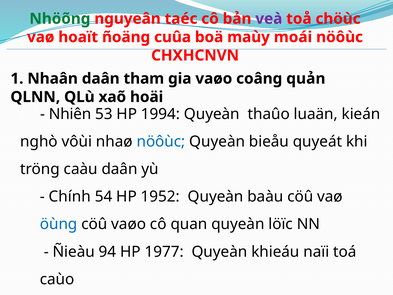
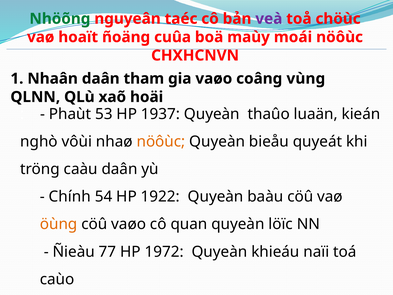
quản: quản -> vùng (306, 79)
Nhiên: Nhiên -> Phaùt (70, 114)
1994: 1994 -> 1937 (160, 114)
nöôùc colour: blue -> orange (161, 141)
1952: 1952 -> 1922 (160, 196)
öùng colour: blue -> orange (59, 224)
94: 94 -> 77 (107, 252)
1977: 1977 -> 1972 (164, 252)
